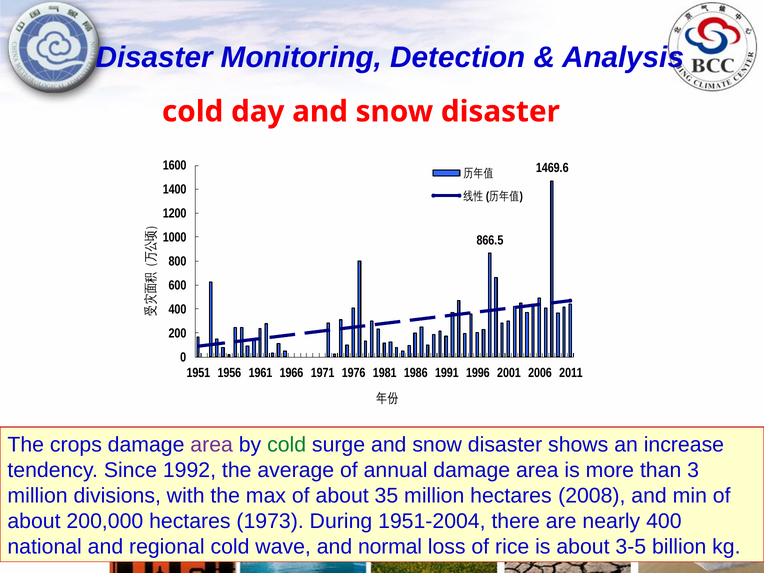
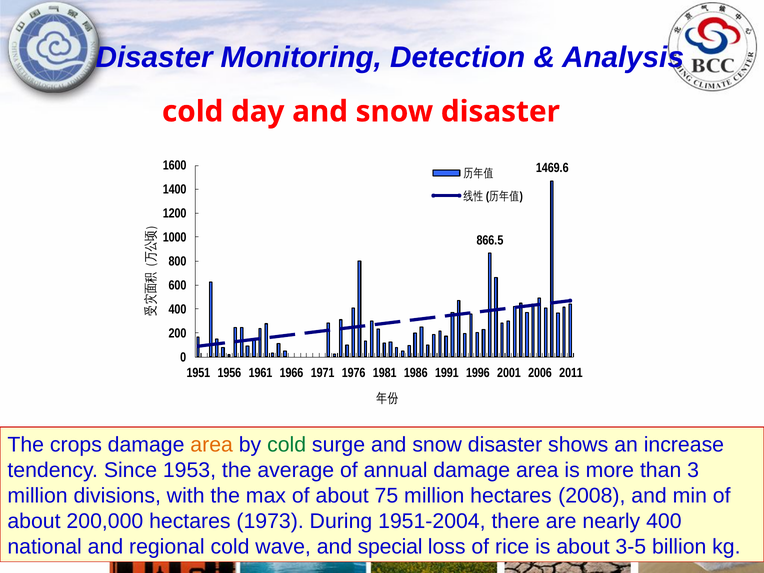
area colour: purple -> orange (212, 445)
1992: 1992 -> 1953 (189, 470)
35: 35 -> 75 (386, 496)
normal: normal -> special (390, 547)
